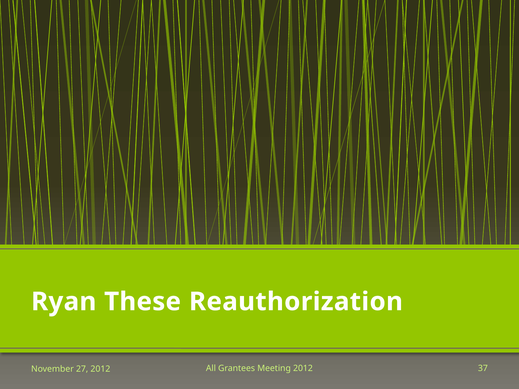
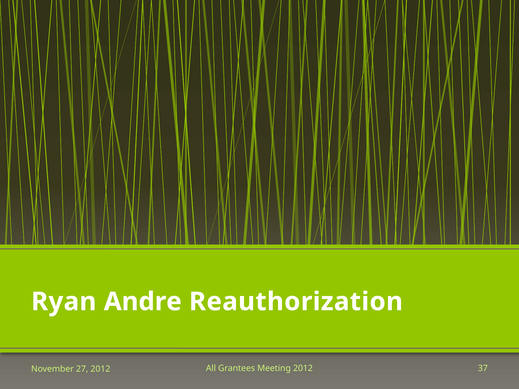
These: These -> Andre (143, 302)
